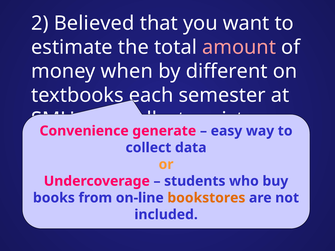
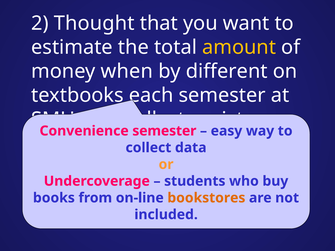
Believed: Believed -> Thought (94, 23)
amount colour: pink -> yellow (239, 47)
Convenience generate: generate -> semester (164, 131)
